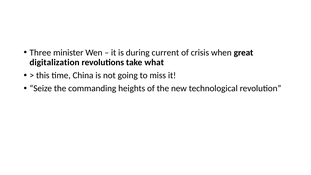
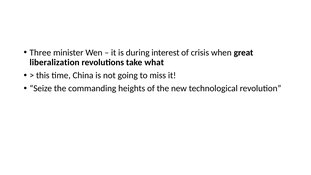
current: current -> interest (165, 53)
digitalization: digitalization -> liberalization (55, 62)
